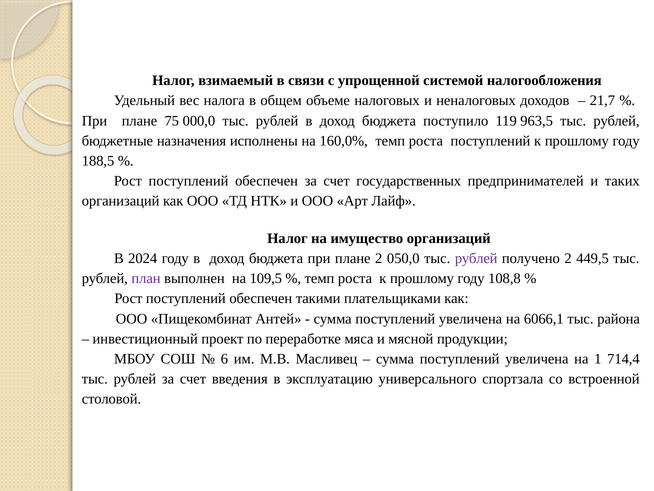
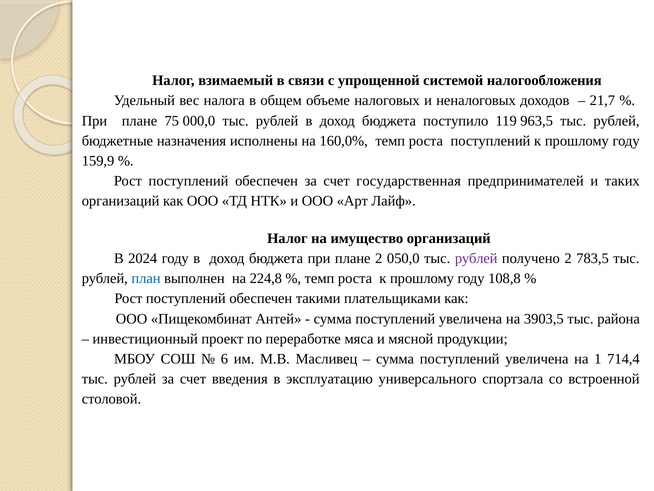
188,5: 188,5 -> 159,9 (98, 161)
государственных: государственных -> государственная (409, 181)
449,5: 449,5 -> 783,5 (593, 258)
план colour: purple -> blue (146, 278)
109,5: 109,5 -> 224,8 (266, 278)
6066,1: 6066,1 -> 3903,5 (544, 318)
